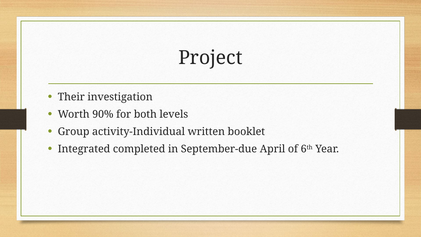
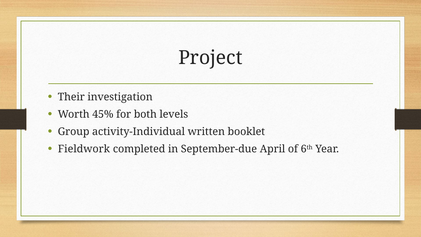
90%: 90% -> 45% (103, 114)
Integrated: Integrated -> Fieldwork (84, 149)
